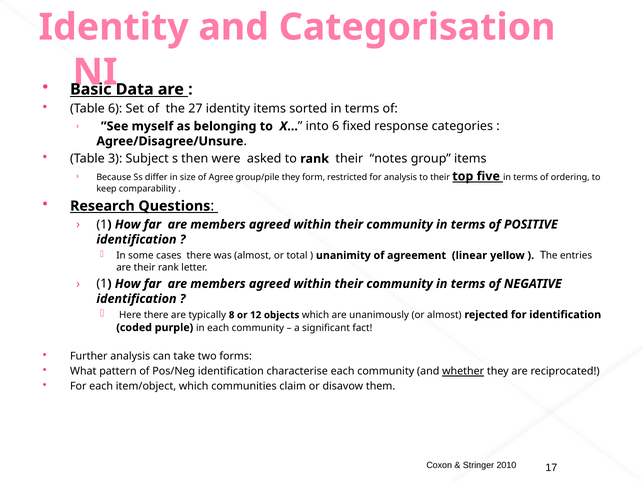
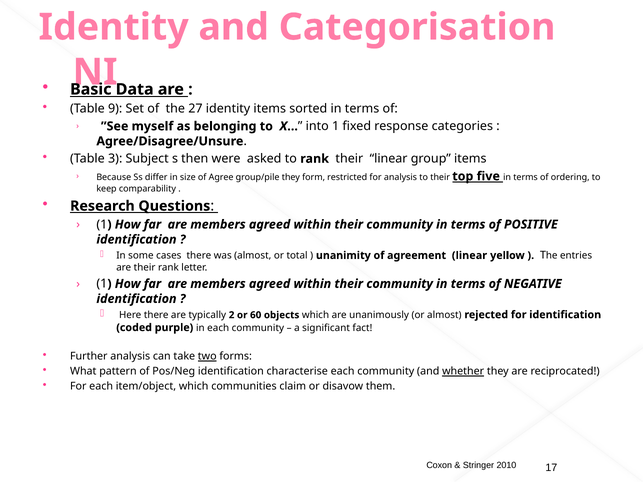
Table 6: 6 -> 9 (115, 109)
into 6: 6 -> 1 (336, 126)
their notes: notes -> linear (389, 159)
8: 8 -> 2 (232, 315)
12: 12 -> 60 (256, 315)
two underline: none -> present (207, 357)
